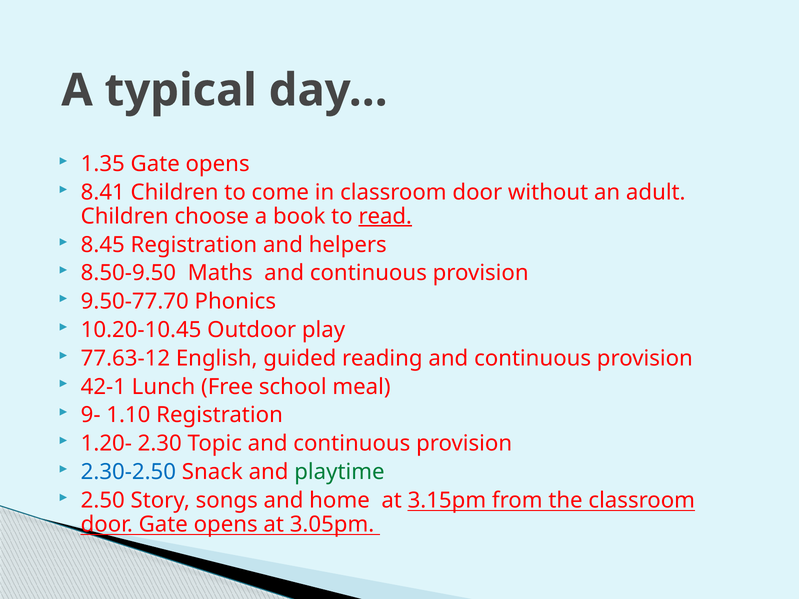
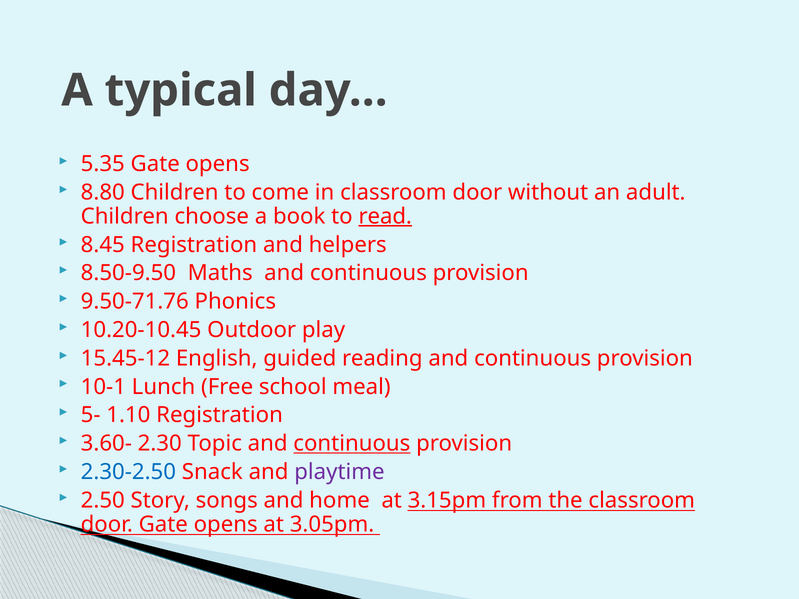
1.35: 1.35 -> 5.35 (103, 164)
8.41: 8.41 -> 8.80 (103, 192)
9.50-77.70: 9.50-77.70 -> 9.50-71.76 (135, 302)
77.63-12: 77.63-12 -> 15.45-12 (125, 358)
42-1: 42-1 -> 10-1 (103, 387)
9-: 9- -> 5- (91, 415)
1.20-: 1.20- -> 3.60- (106, 444)
continuous underline: none -> present (352, 444)
playtime colour: green -> purple (339, 472)
